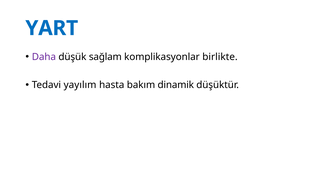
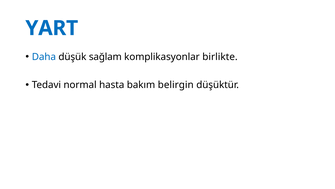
Daha colour: purple -> blue (44, 57)
yayılım: yayılım -> normal (80, 85)
dinamik: dinamik -> belirgin (176, 85)
